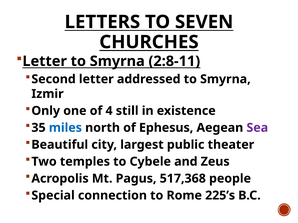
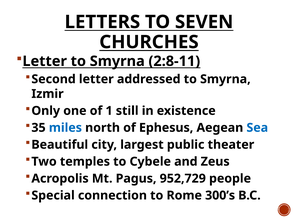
4: 4 -> 1 (109, 111)
Sea colour: purple -> blue (257, 128)
517,368: 517,368 -> 952,729 (183, 179)
225’s: 225’s -> 300’s (220, 196)
